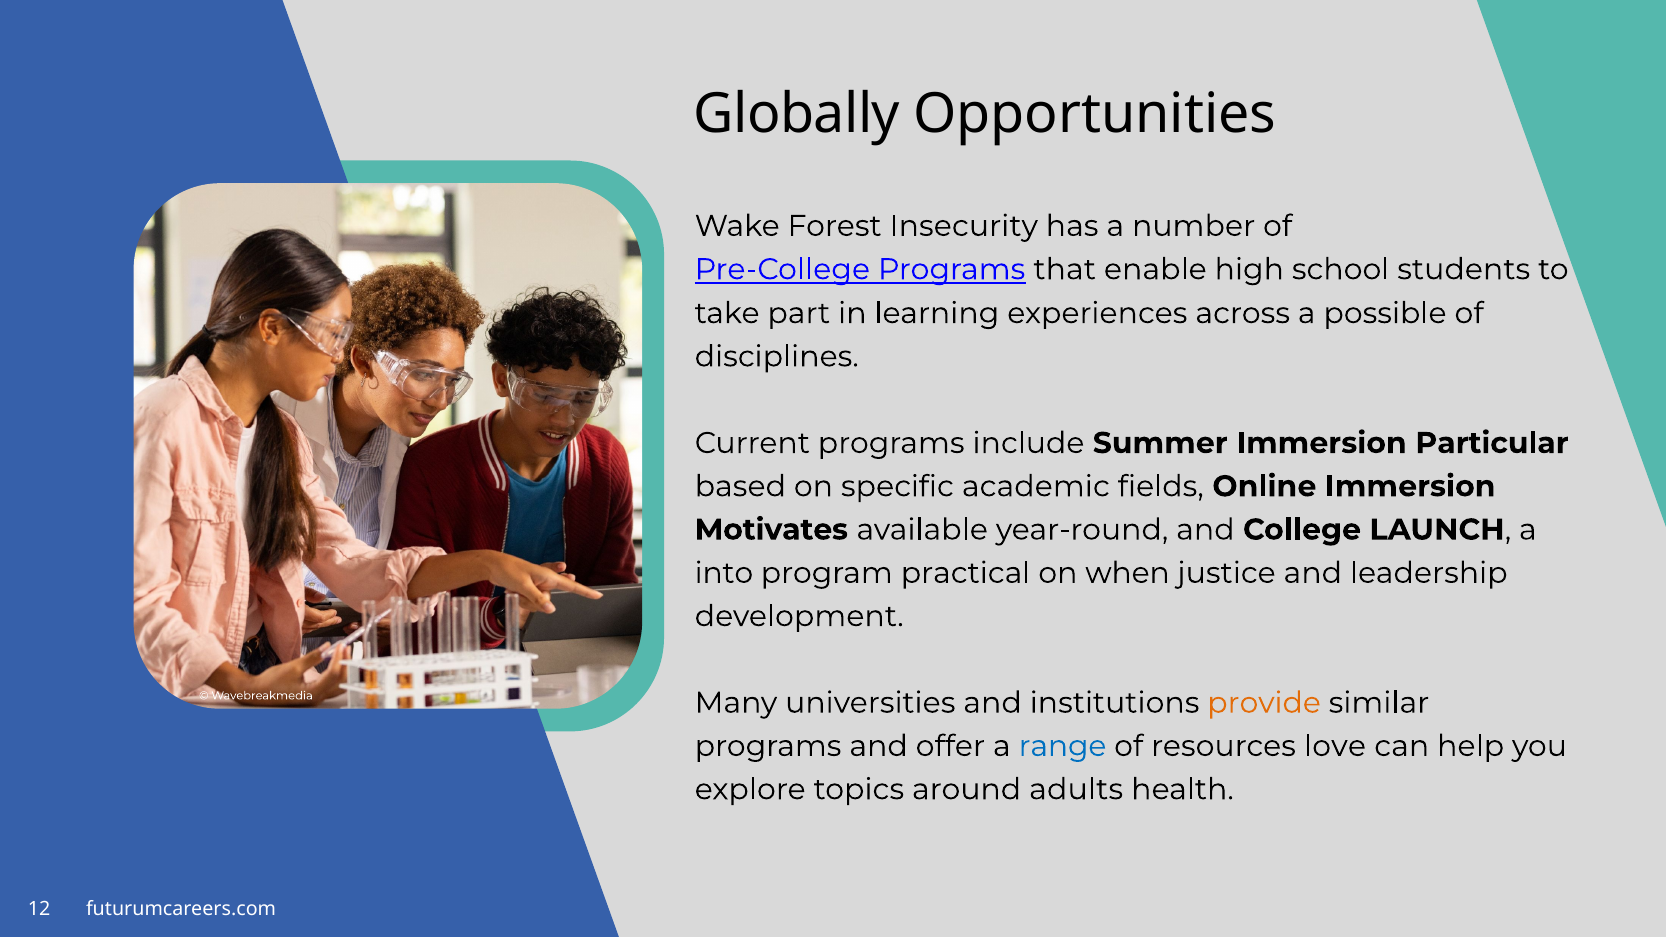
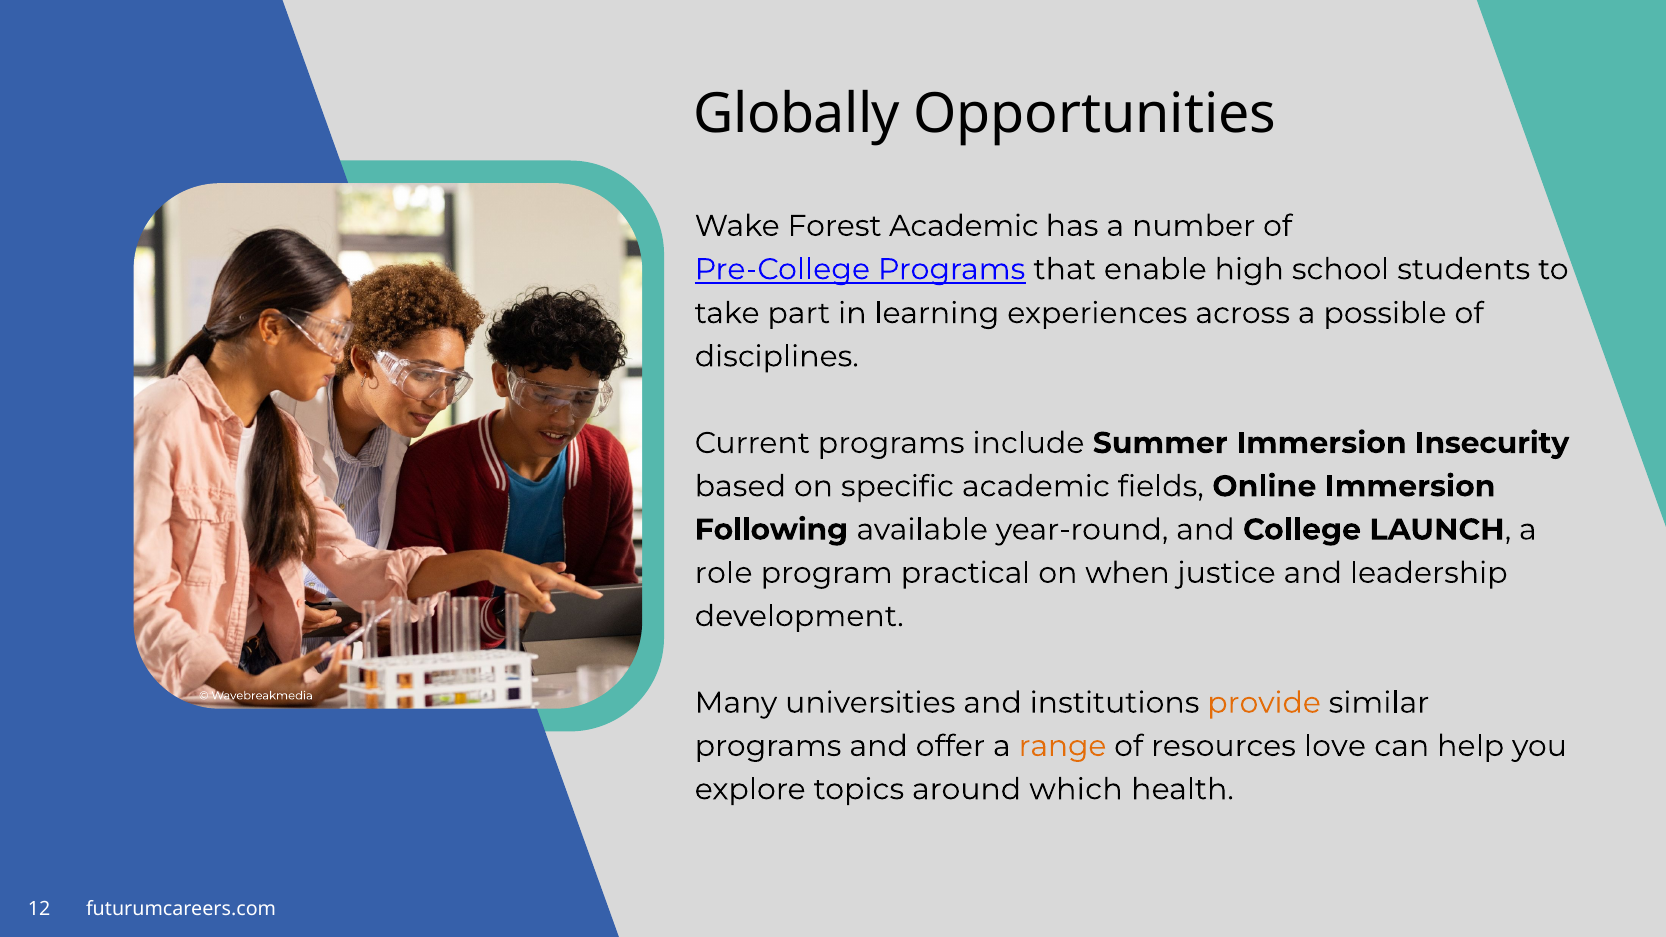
Forest Insecurity: Insecurity -> Academic (964, 226)
Particular: Particular -> Insecurity (1492, 443)
Motivates: Motivates -> Following (771, 530)
into: into -> role (724, 573)
range colour: blue -> orange (1062, 746)
adults: adults -> which (1076, 789)
